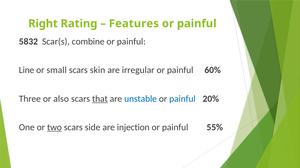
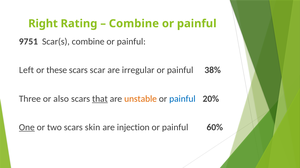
Features: Features -> Combine (134, 24)
5832: 5832 -> 9751 (28, 42)
Line: Line -> Left (26, 70)
small: small -> these (57, 70)
skin: skin -> scar (98, 70)
60%: 60% -> 38% (213, 70)
unstable colour: blue -> orange (141, 99)
One underline: none -> present (27, 128)
two underline: present -> none (54, 128)
side: side -> skin (93, 128)
55%: 55% -> 60% (215, 128)
